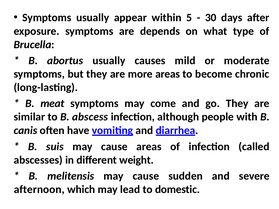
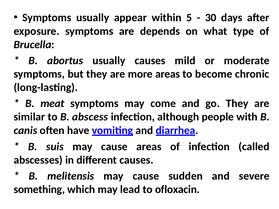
different weight: weight -> causes (136, 160)
afternoon: afternoon -> something (39, 190)
domestic: domestic -> ofloxacin (177, 190)
